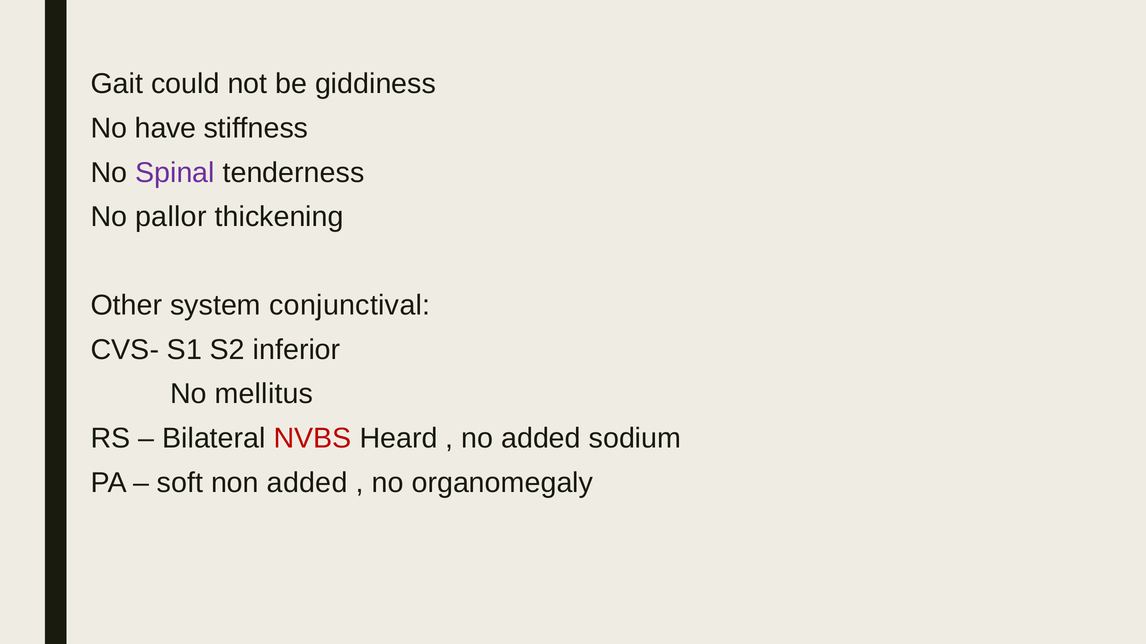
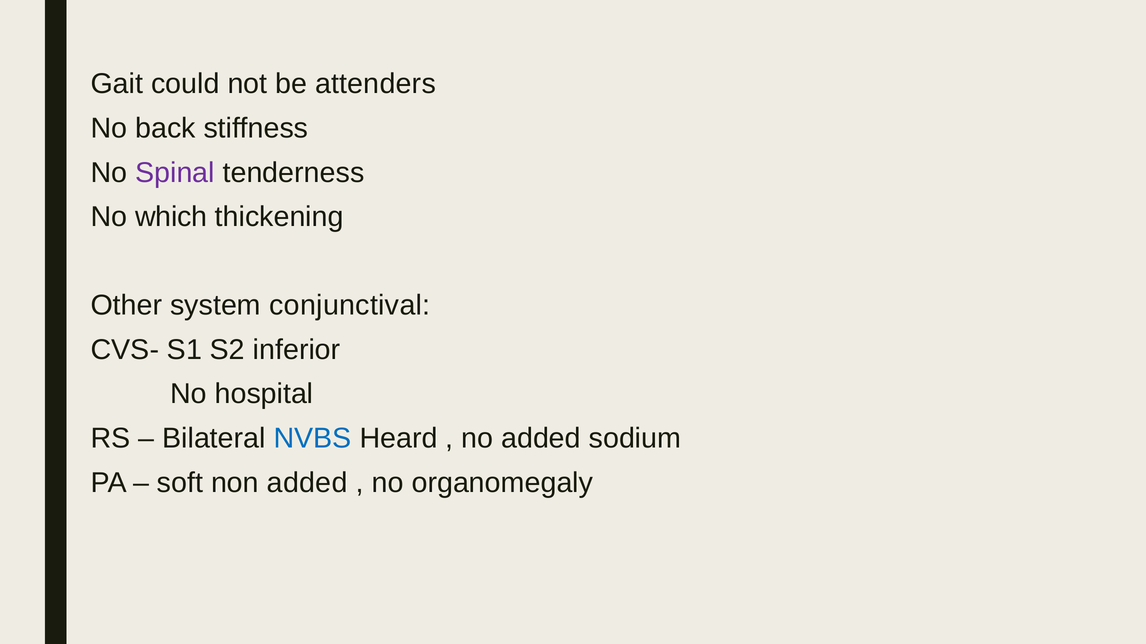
giddiness: giddiness -> attenders (375, 84)
have: have -> back (165, 128)
pallor: pallor -> which (171, 217)
mellitus: mellitus -> hospital (264, 394)
NVBS colour: red -> blue (313, 439)
